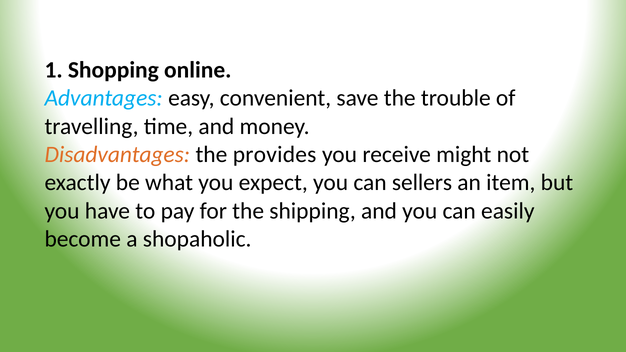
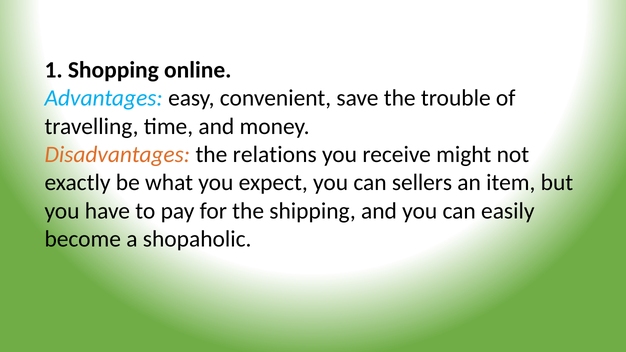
provides: provides -> relations (275, 155)
